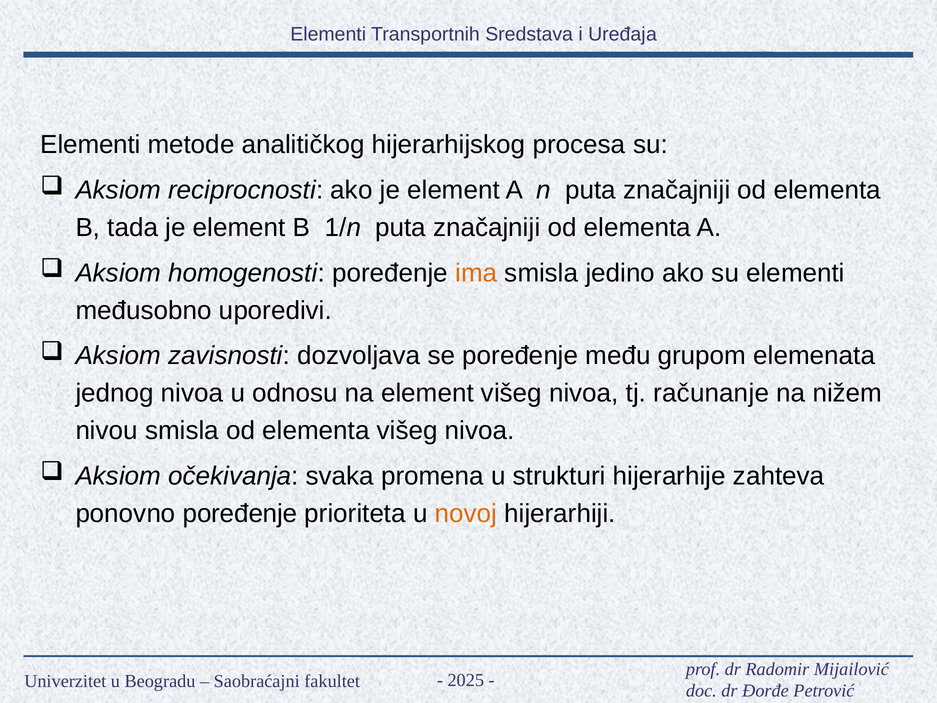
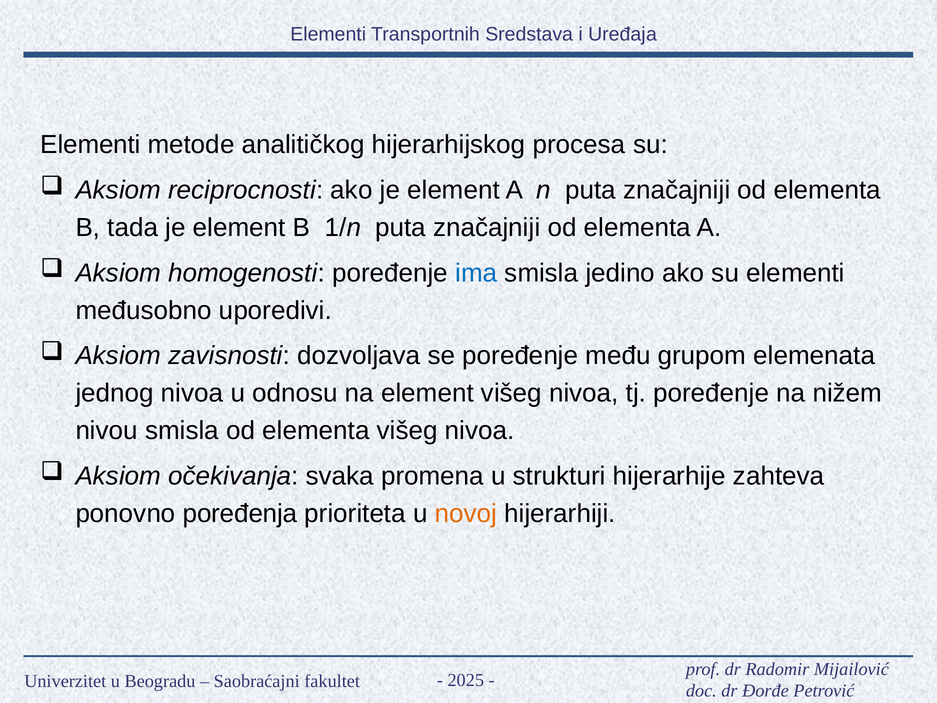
ima colour: orange -> blue (476, 273)
tj računanje: računanje -> poređenje (711, 393)
ponovno poređenje: poređenje -> poređenja (240, 513)
